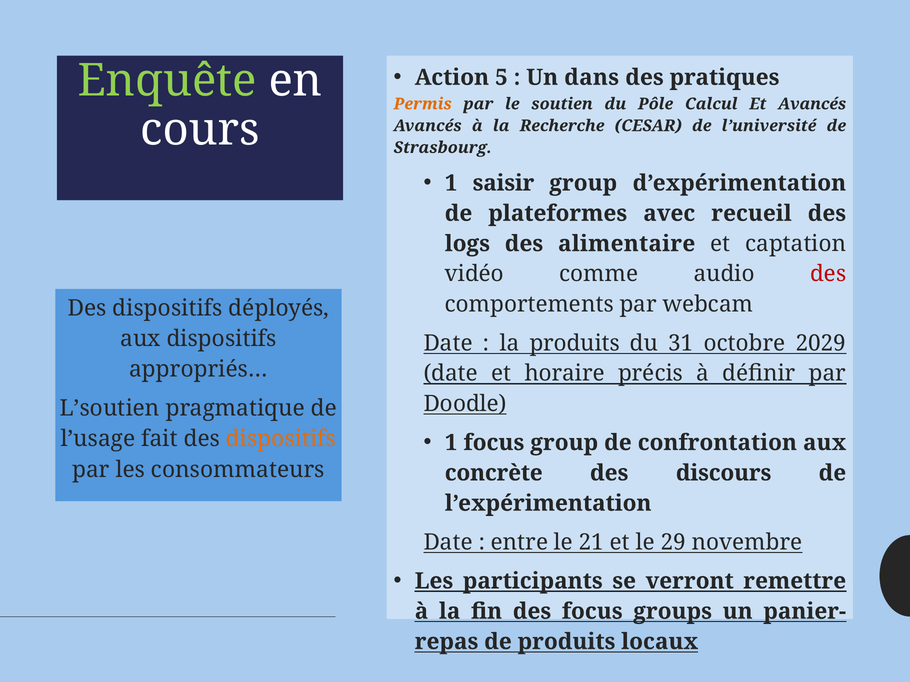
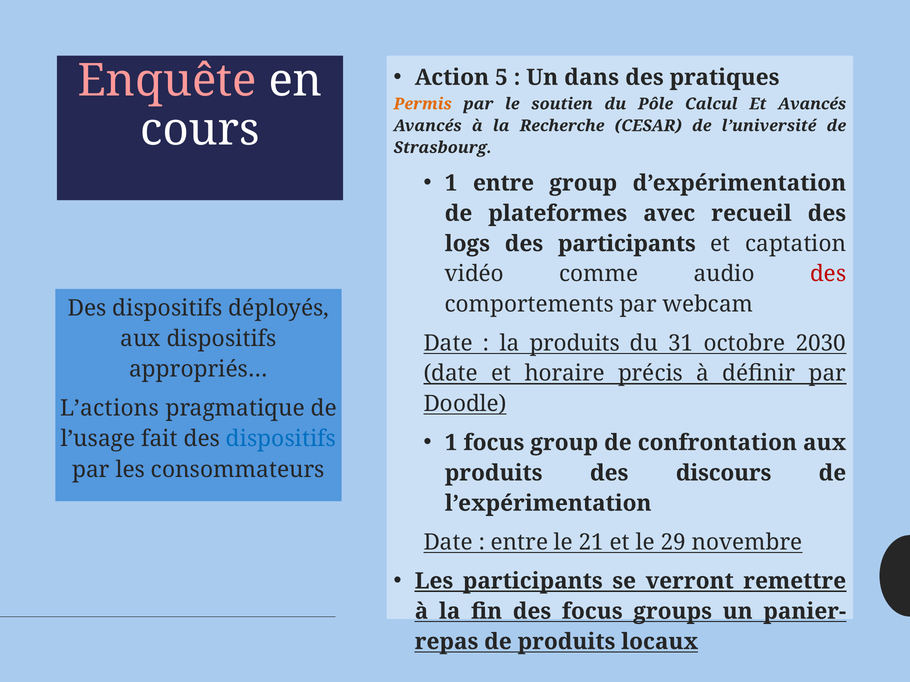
Enquête colour: light green -> pink (167, 81)
1 saisir: saisir -> entre (504, 183)
des alimentaire: alimentaire -> participants (627, 244)
2029: 2029 -> 2030 (821, 343)
L’soutien: L’soutien -> L’actions (110, 409)
dispositifs colour: orange -> blue (281, 439)
concrète: concrète -> produits (494, 473)
